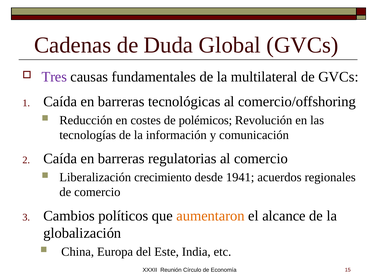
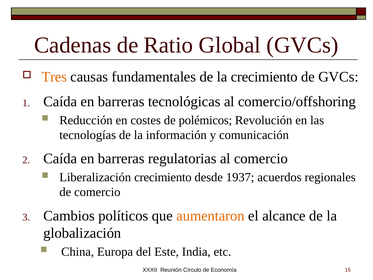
Duda: Duda -> Ratio (168, 45)
Tres colour: purple -> orange (54, 77)
la multilateral: multilateral -> crecimiento (264, 77)
1941: 1941 -> 1937 (240, 177)
